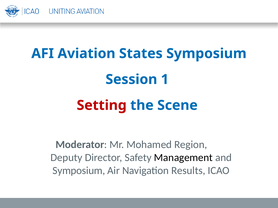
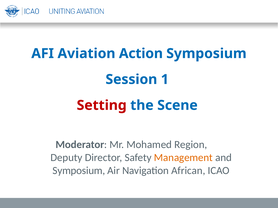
States: States -> Action (141, 54)
Management colour: black -> orange (183, 158)
Results: Results -> African (188, 171)
